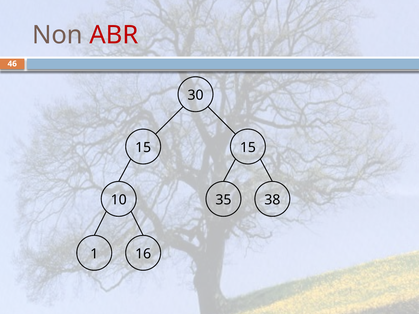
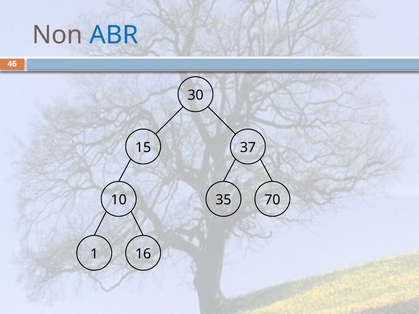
ABR colour: red -> blue (114, 35)
15 15: 15 -> 37 (248, 148)
38: 38 -> 70 (272, 200)
